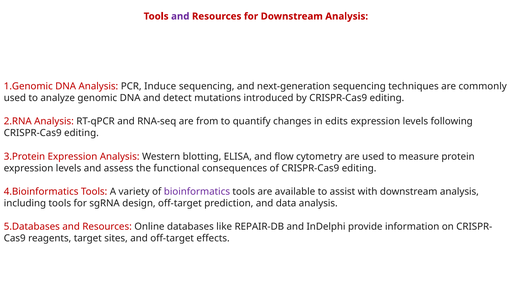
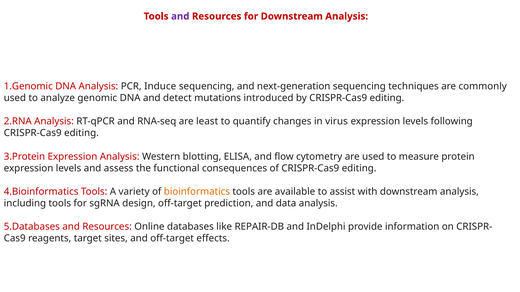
from: from -> least (207, 122)
edits: edits -> virus (337, 122)
bioinformatics colour: purple -> orange (197, 192)
